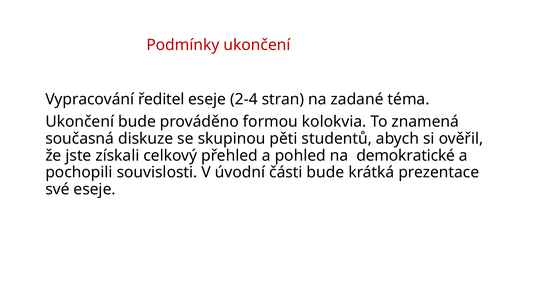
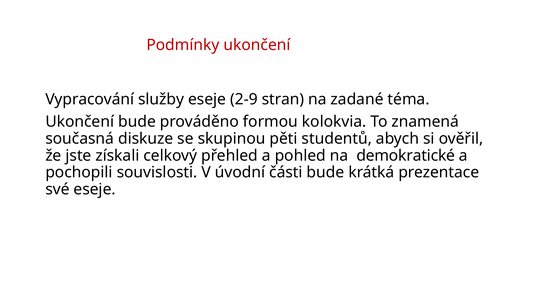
ředitel: ředitel -> služby (161, 99)
2-4: 2-4 -> 2-9 (244, 99)
